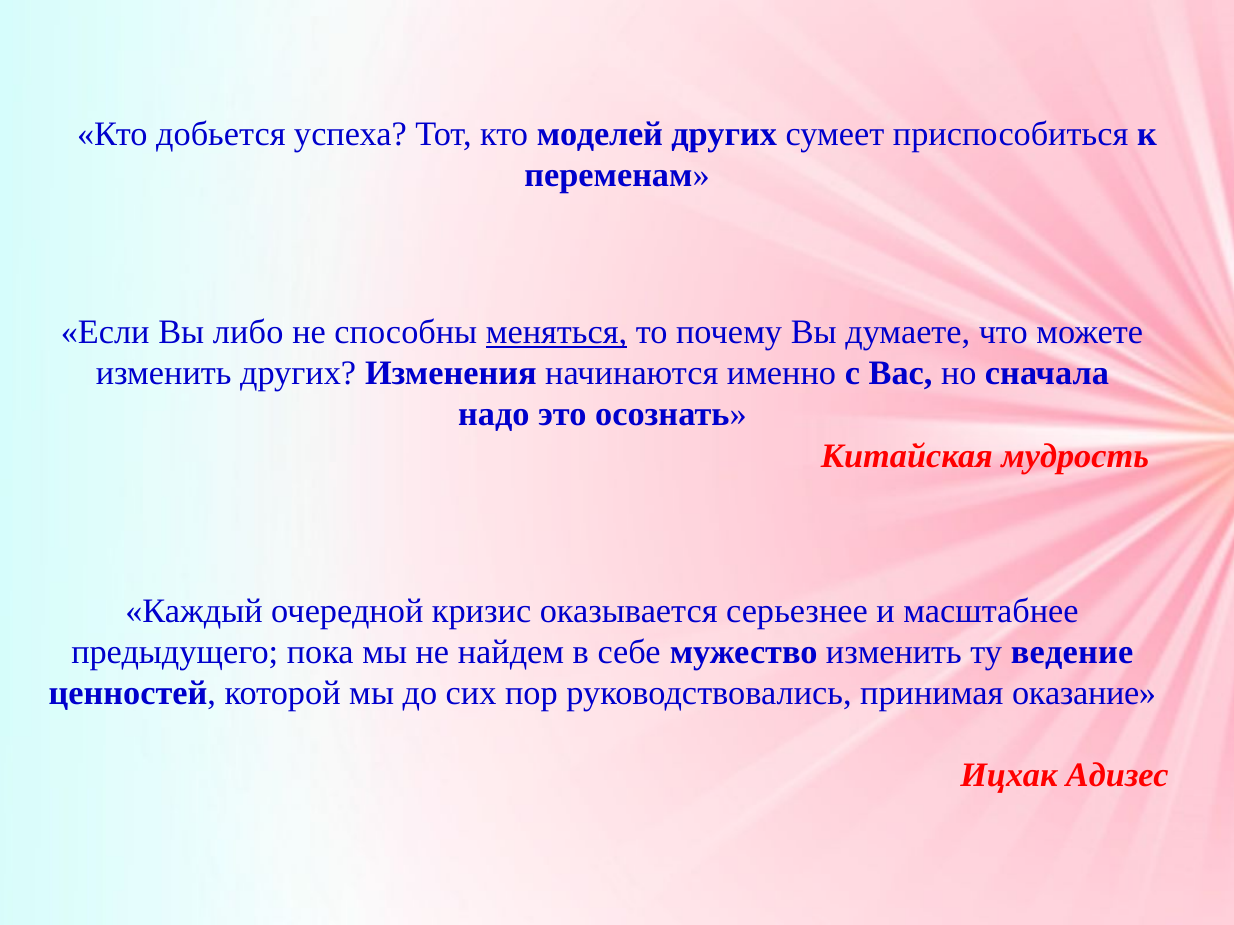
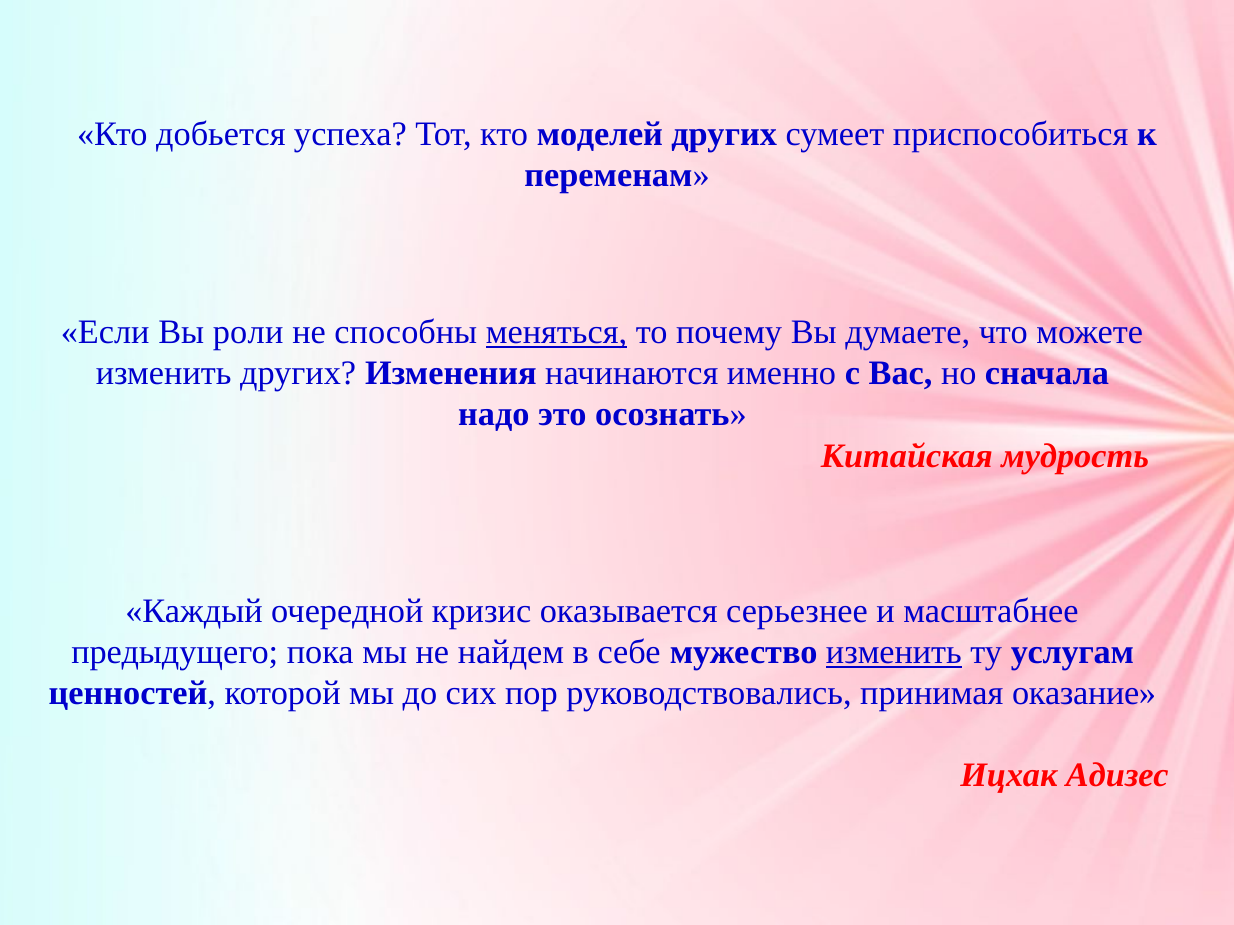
либо: либо -> роли (248, 333)
изменить underline: none -> present (894, 652)
ведение: ведение -> услугам (1072, 652)
